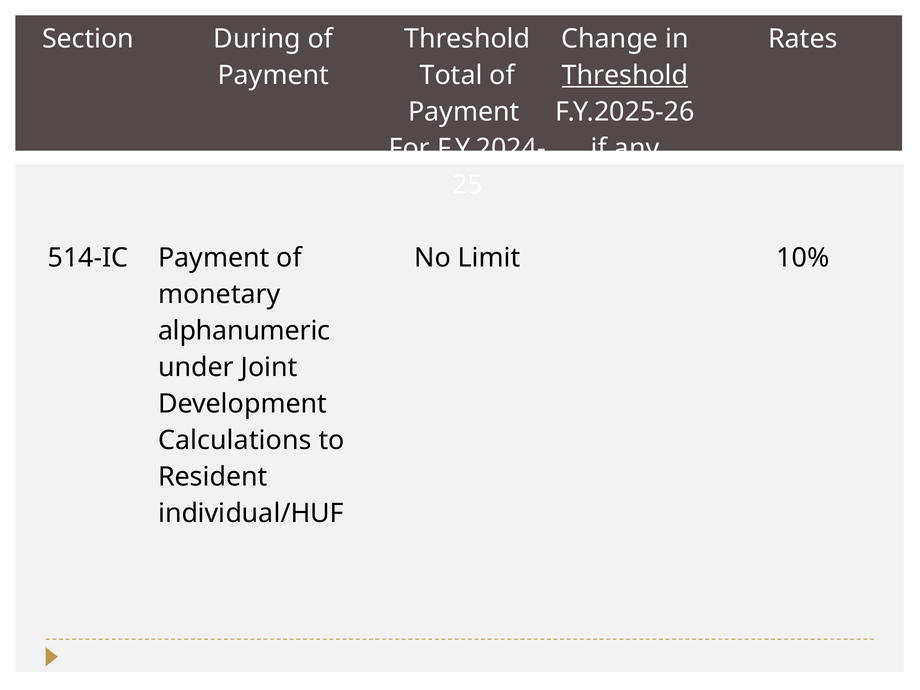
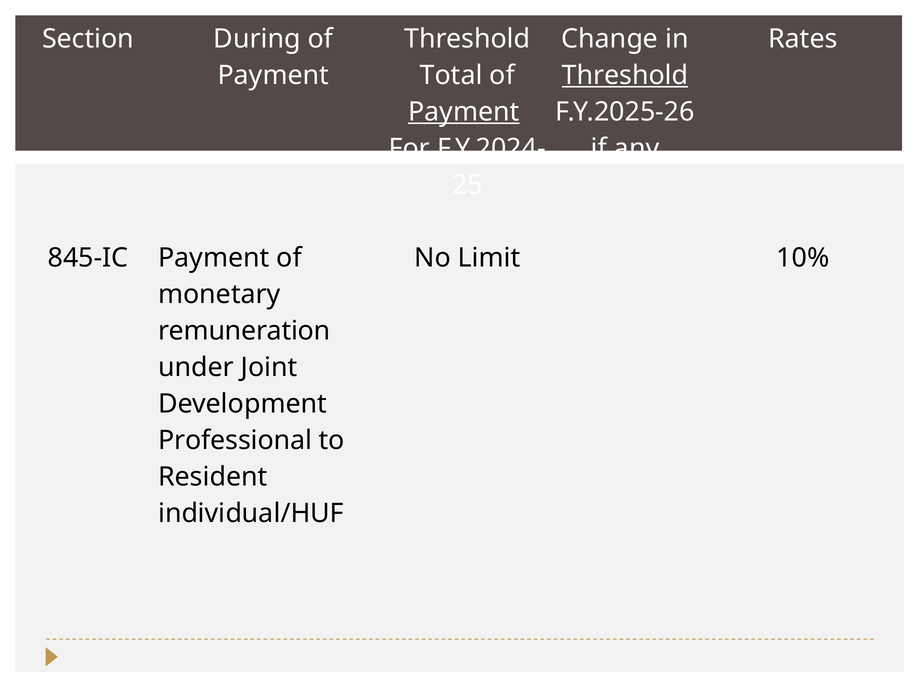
Payment underline: none -> present (464, 112)
514-IC: 514-IC -> 845-IC (88, 258)
alphanumeric: alphanumeric -> remuneration (244, 331)
Calculations: Calculations -> Professional (235, 440)
